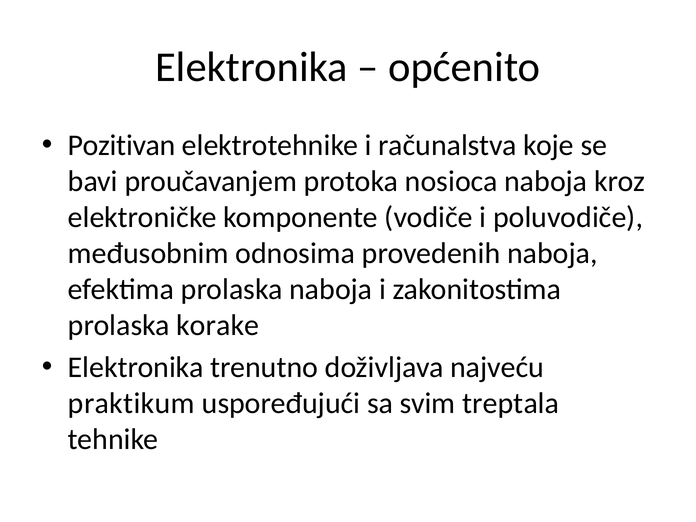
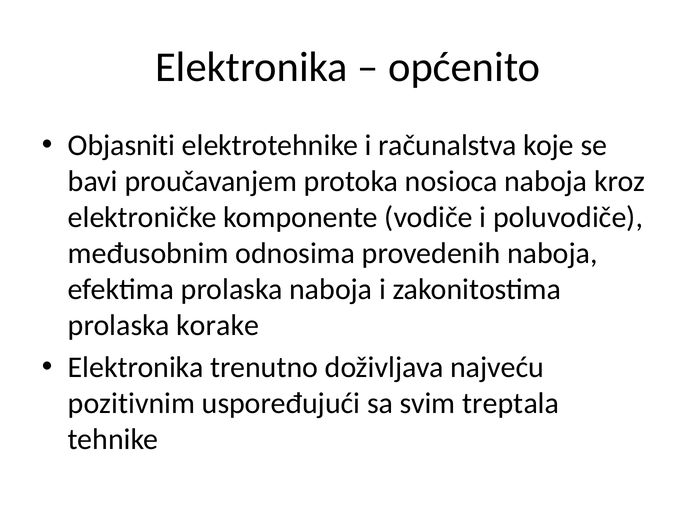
Pozitivan: Pozitivan -> Objasniti (122, 145)
praktikum: praktikum -> pozitivnim (131, 403)
